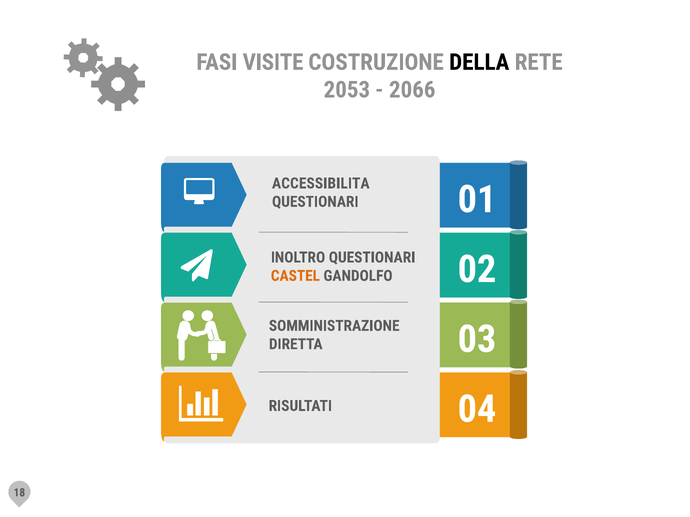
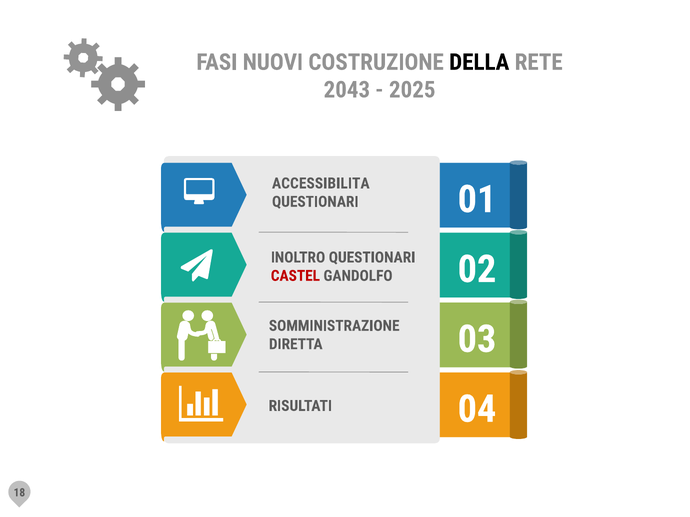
VISITE: VISITE -> NUOVI (273, 62)
2053: 2053 -> 2043 (347, 90)
2066: 2066 -> 2025 (412, 90)
CASTEL colour: orange -> red (295, 276)
